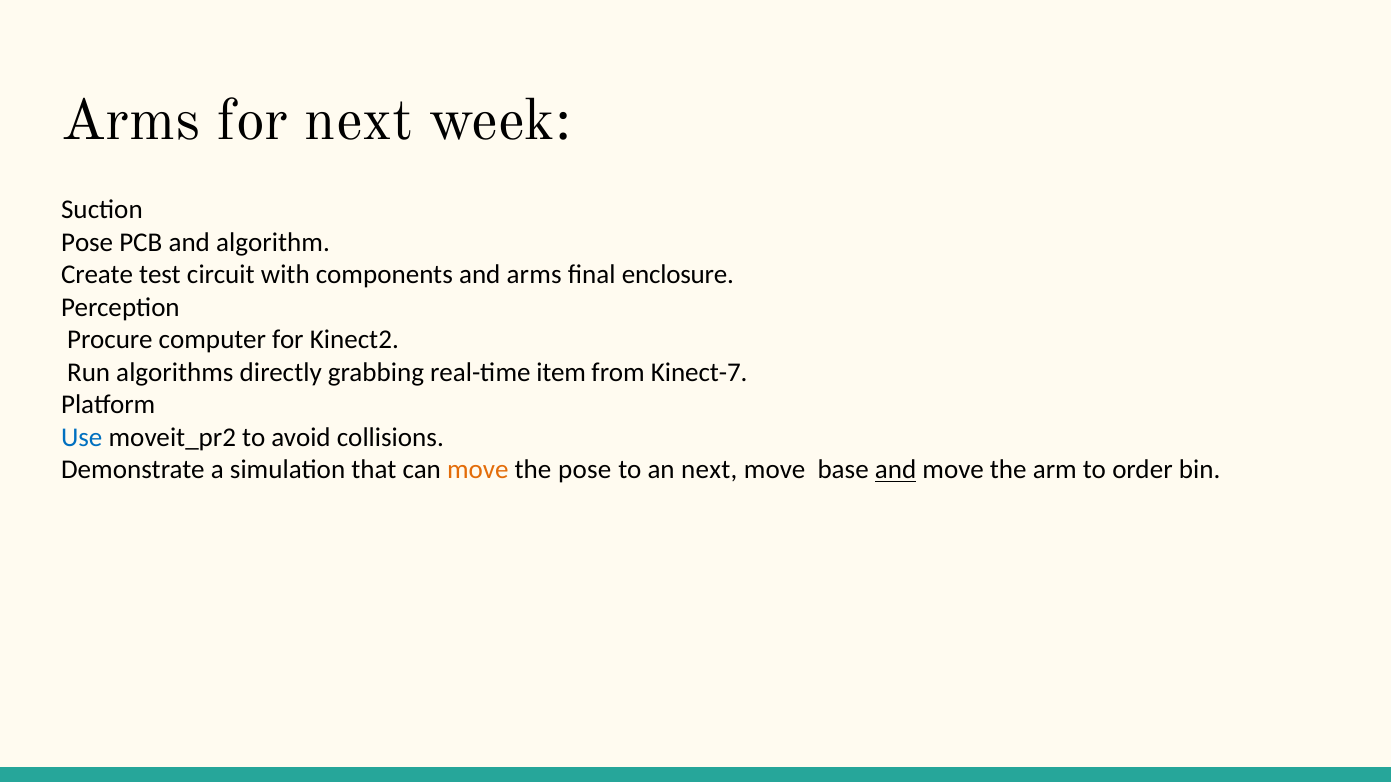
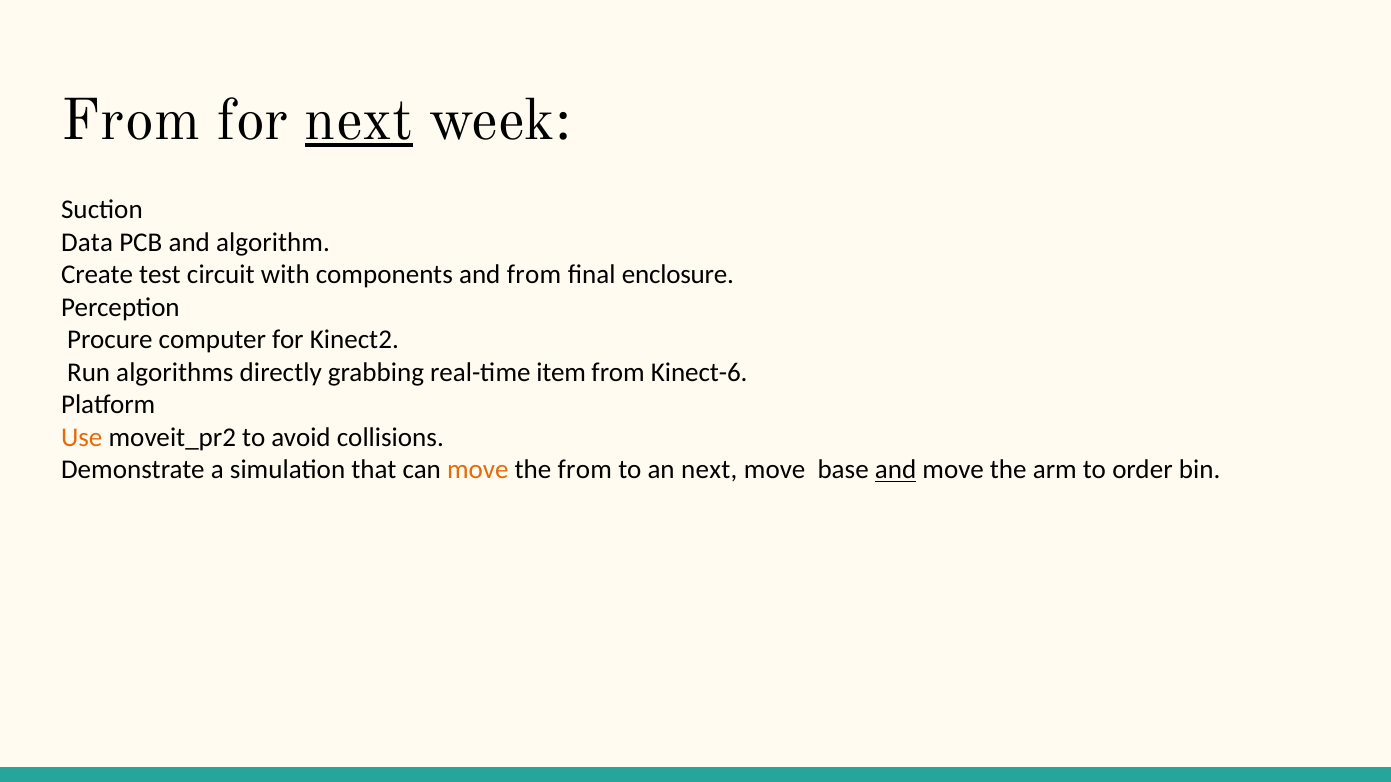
Arms: Arms -> From (131, 120)
next underline: none -> present (359, 120)
Pose: Pose -> Data (87, 243)
and arms: arms -> from (534, 275)
Kinect-7: Kinect-7 -> Kinect-6 (699, 373)
Use colour: blue -> orange (82, 438)
the pose: pose -> from (585, 470)
